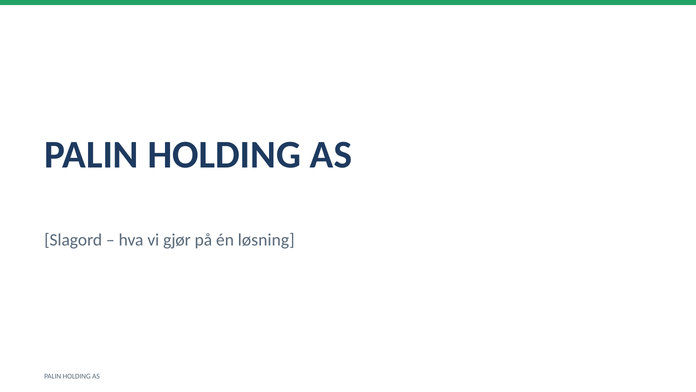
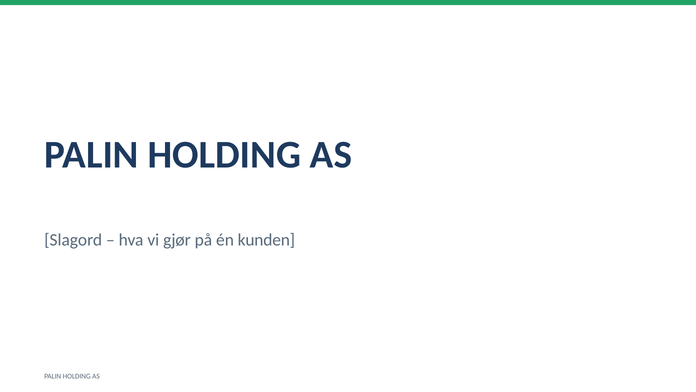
løsning: løsning -> kunden (266, 240)
